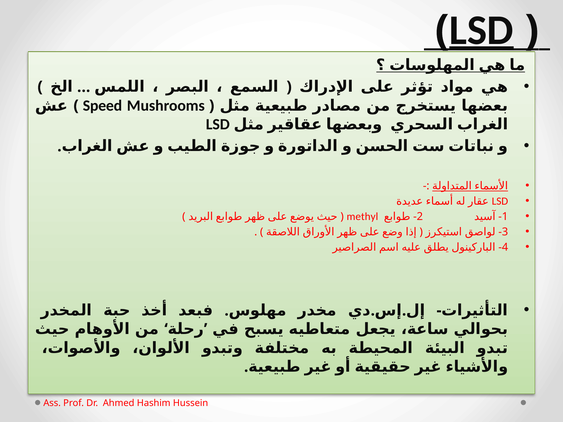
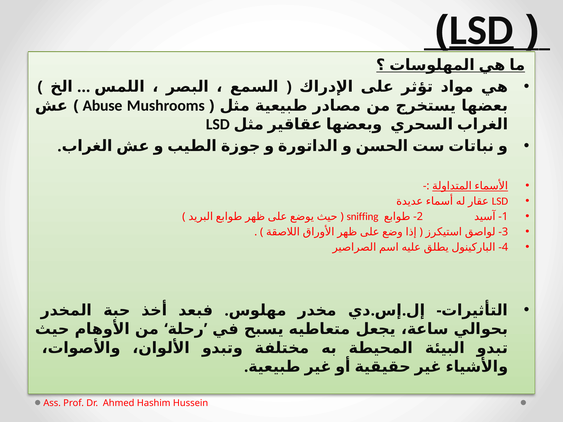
Speed: Speed -> Abuse (102, 106)
methyl: methyl -> sniffing (363, 217)
